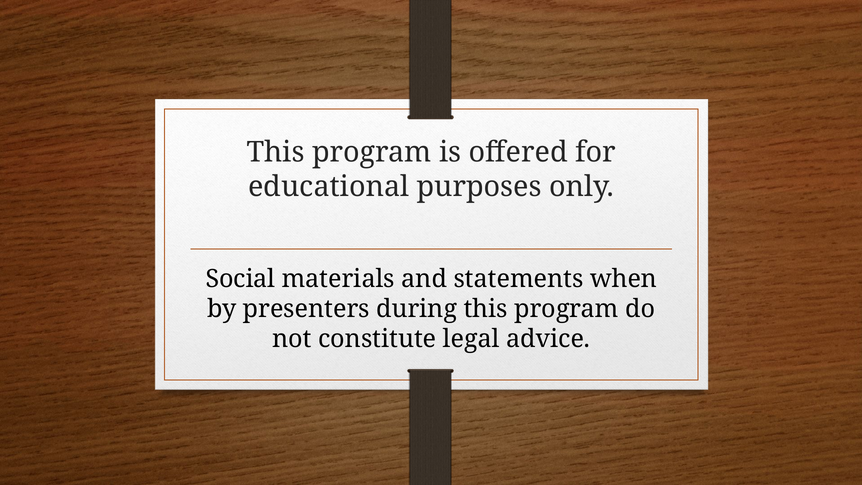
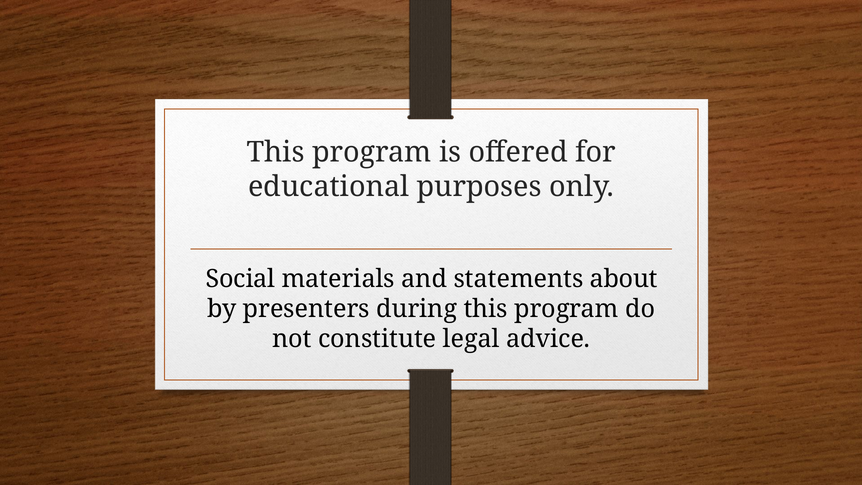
when: when -> about (624, 279)
